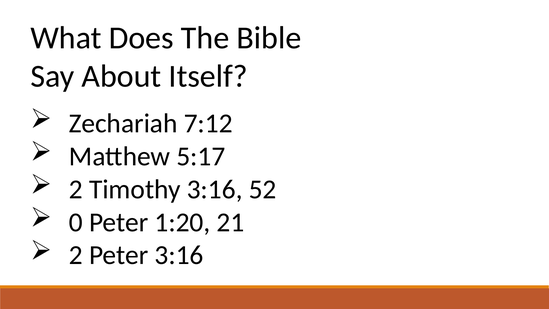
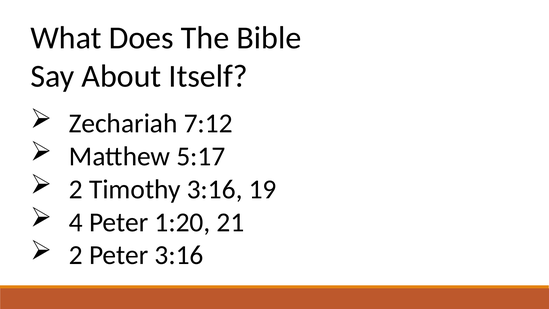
52: 52 -> 19 (263, 189)
0: 0 -> 4 (76, 222)
